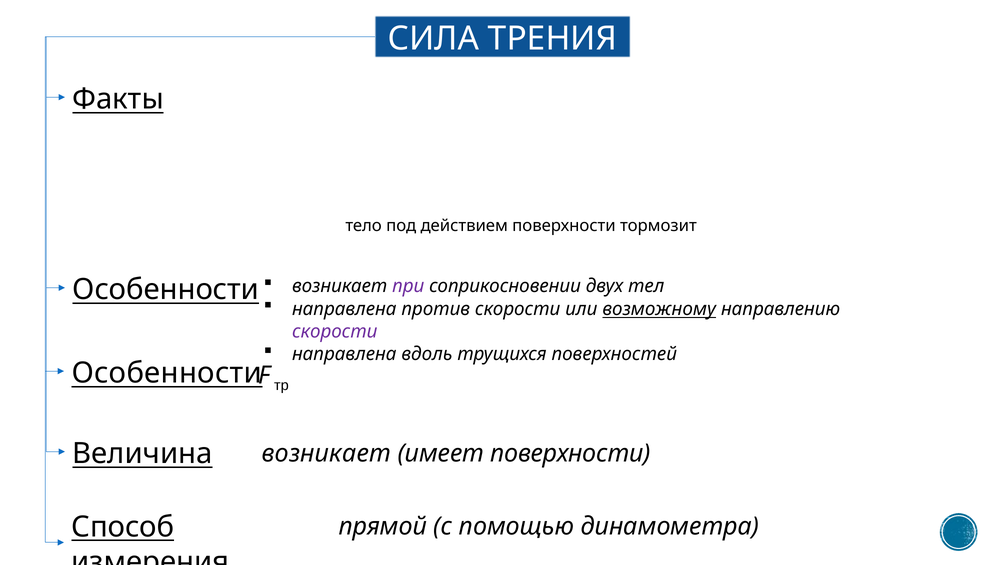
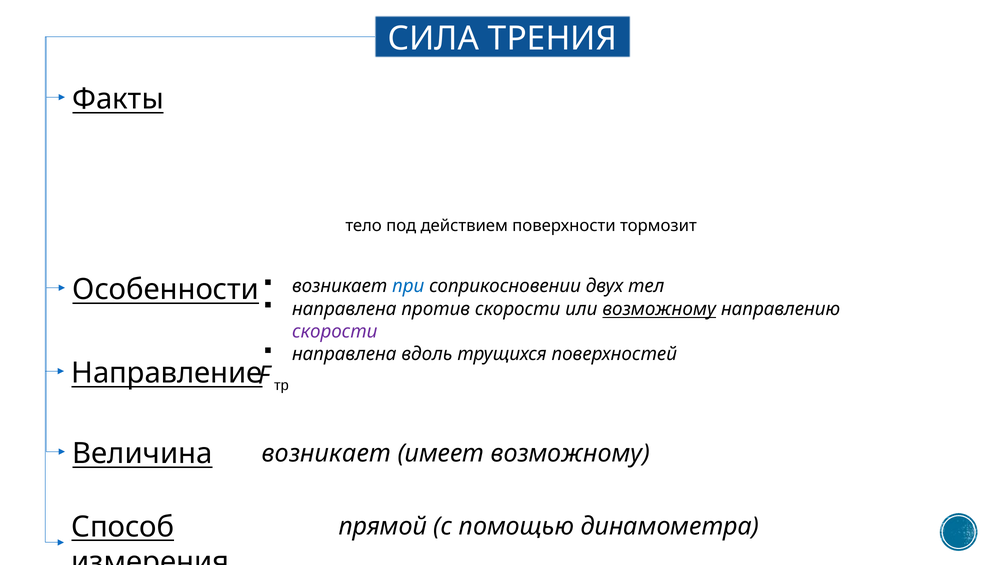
при colour: purple -> blue (408, 286)
Особенности: Особенности -> Направление (167, 373)
имеет поверхности: поверхности -> возможному (570, 454)
